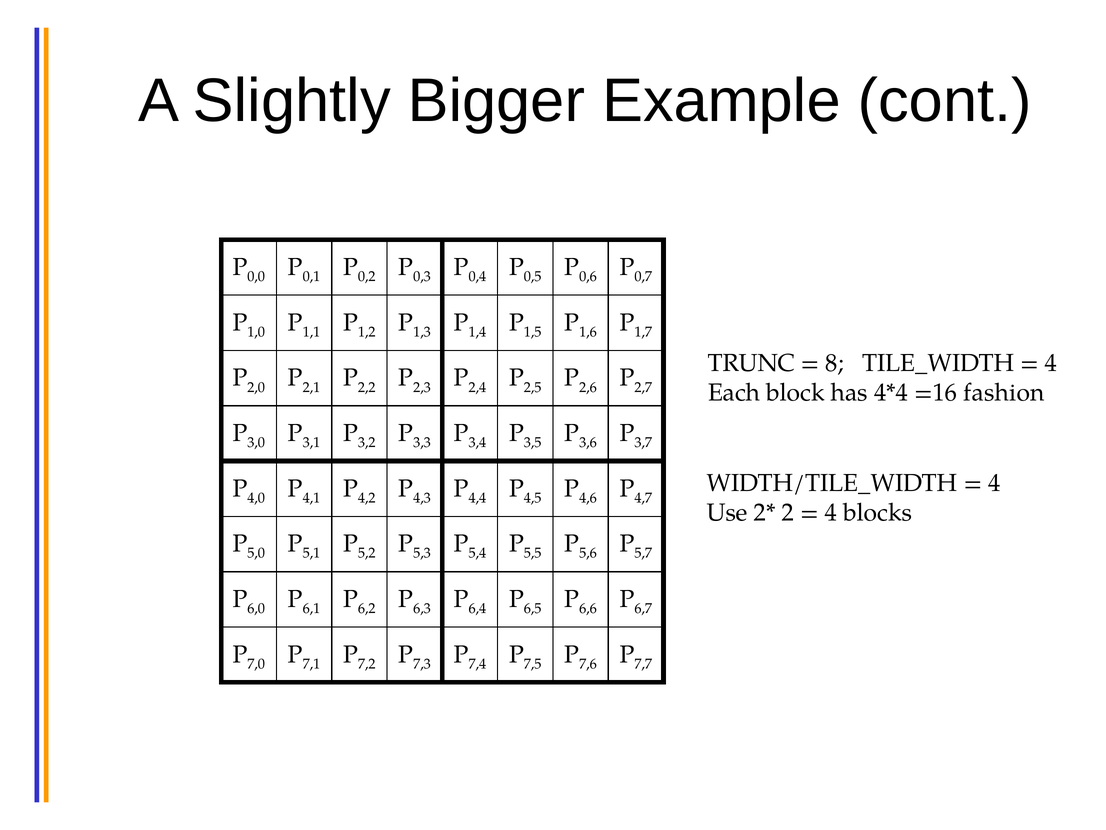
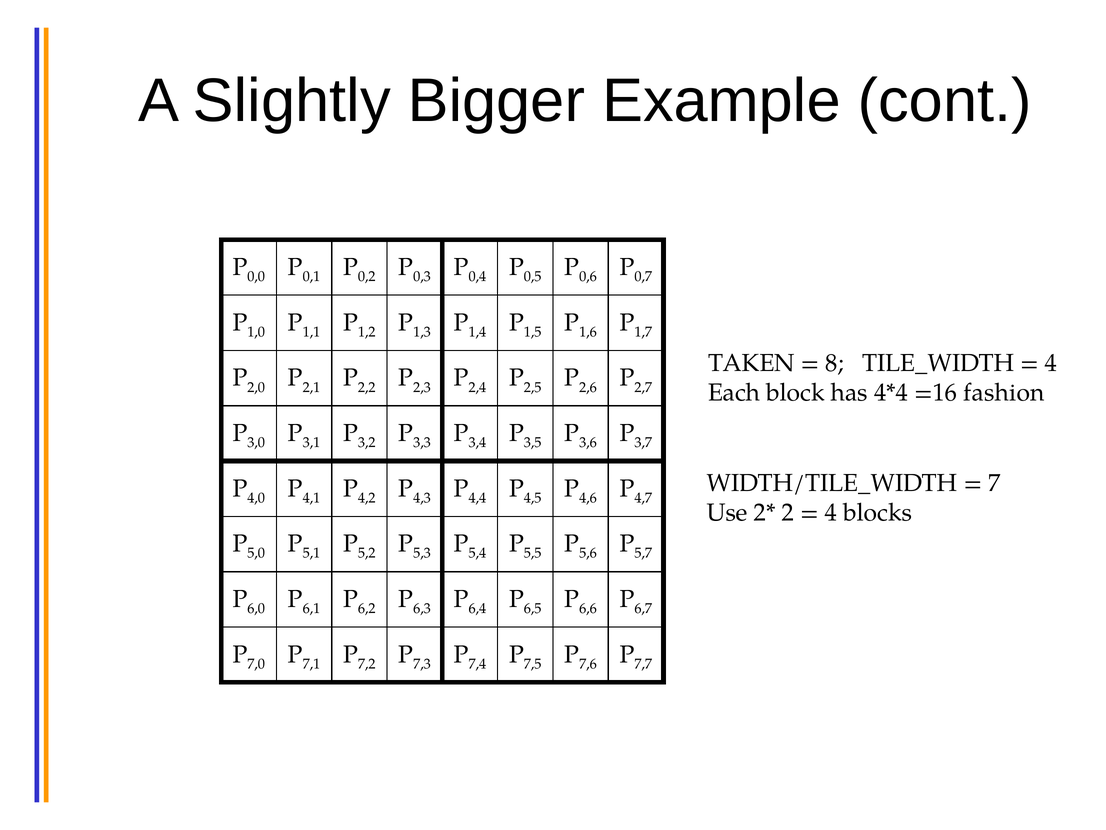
TRUNC: TRUNC -> TAKEN (751, 363)
4: 4 -> 7 (994, 483)
